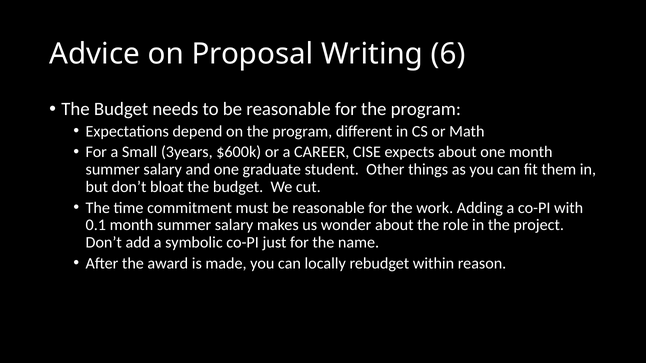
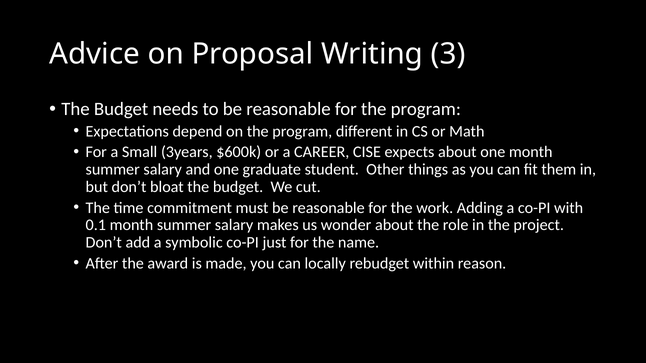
6: 6 -> 3 (448, 54)
